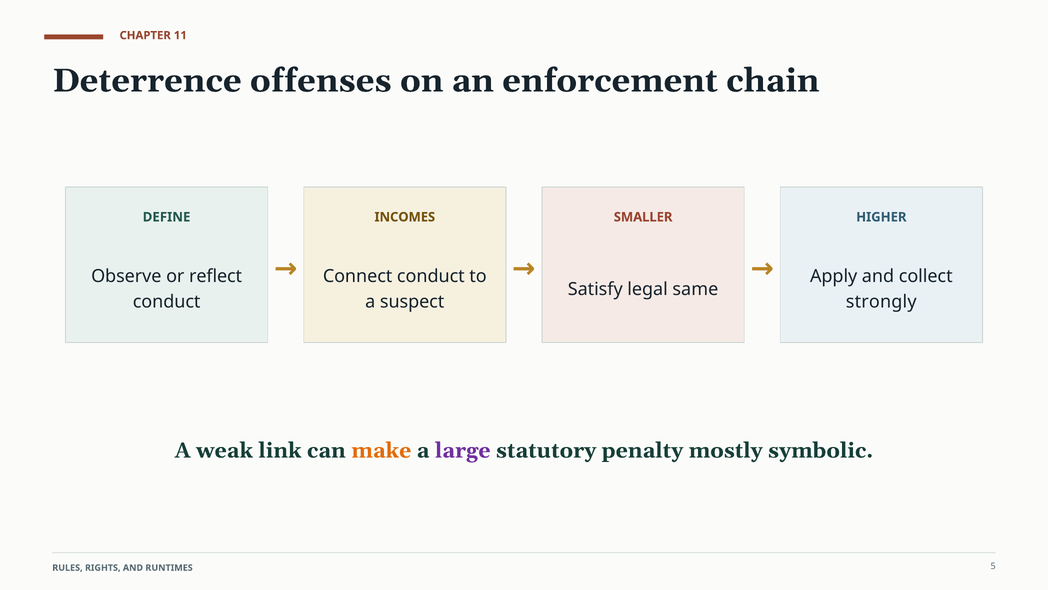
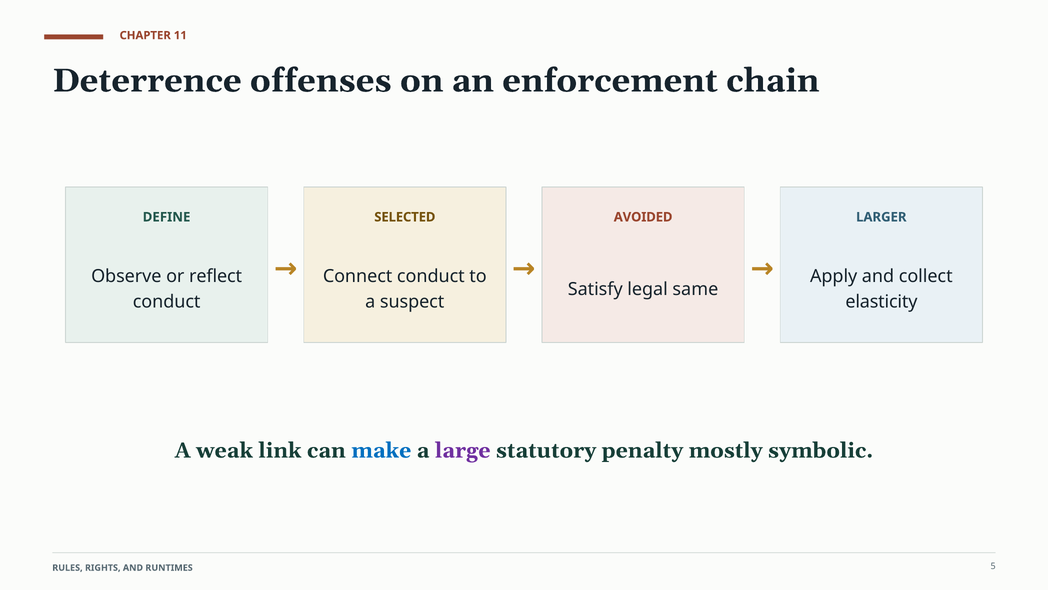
INCOMES: INCOMES -> SELECTED (405, 217)
SMALLER: SMALLER -> AVOIDED (643, 217)
HIGHER: HIGHER -> LARGER (881, 217)
strongly: strongly -> elasticity (881, 302)
make colour: orange -> blue (381, 450)
